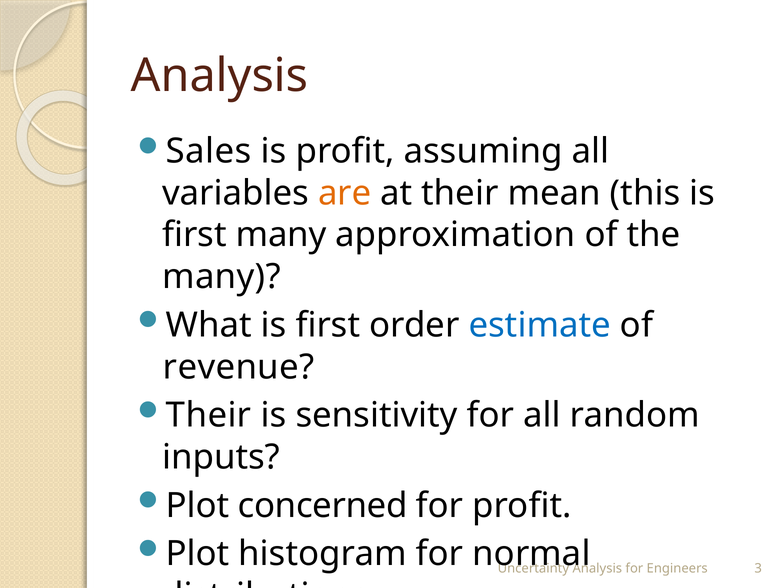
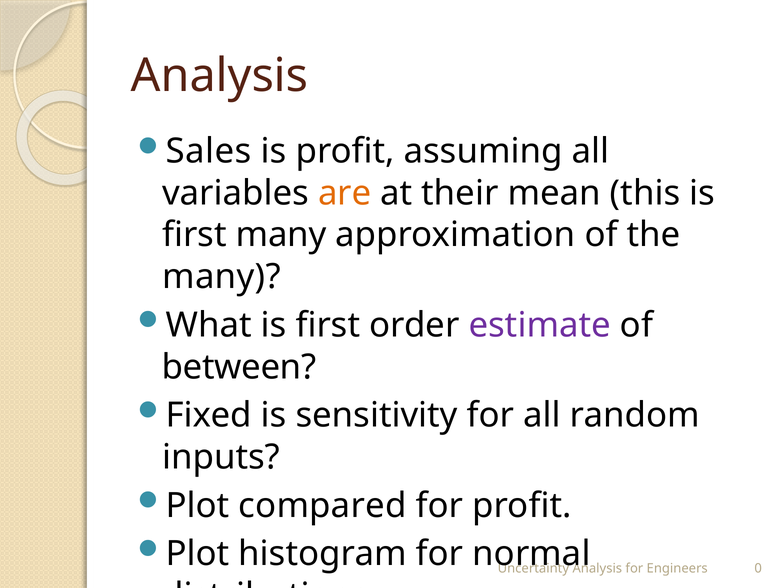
estimate colour: blue -> purple (540, 325)
revenue: revenue -> between (239, 367)
Their: Their -> Fixed (209, 415)
concerned: concerned -> compared (322, 506)
3: 3 -> 0 (758, 569)
